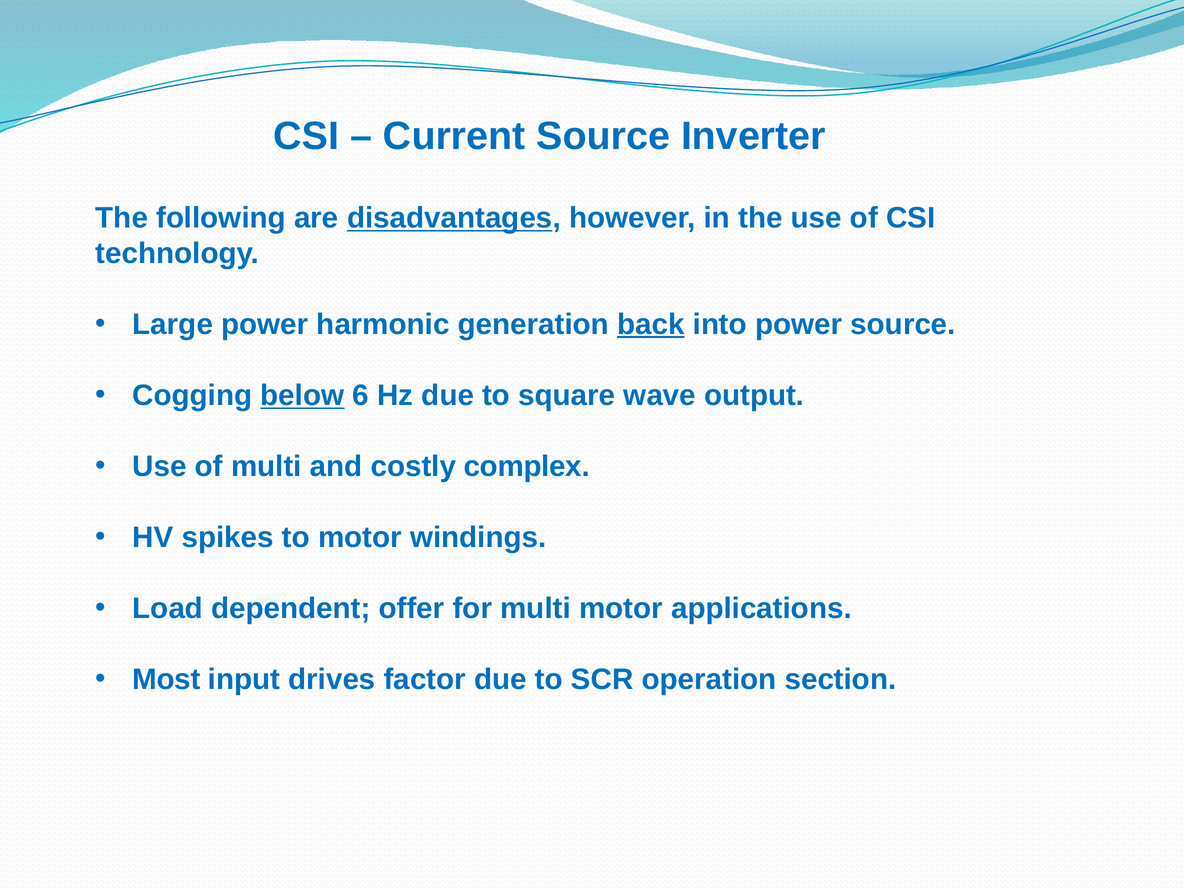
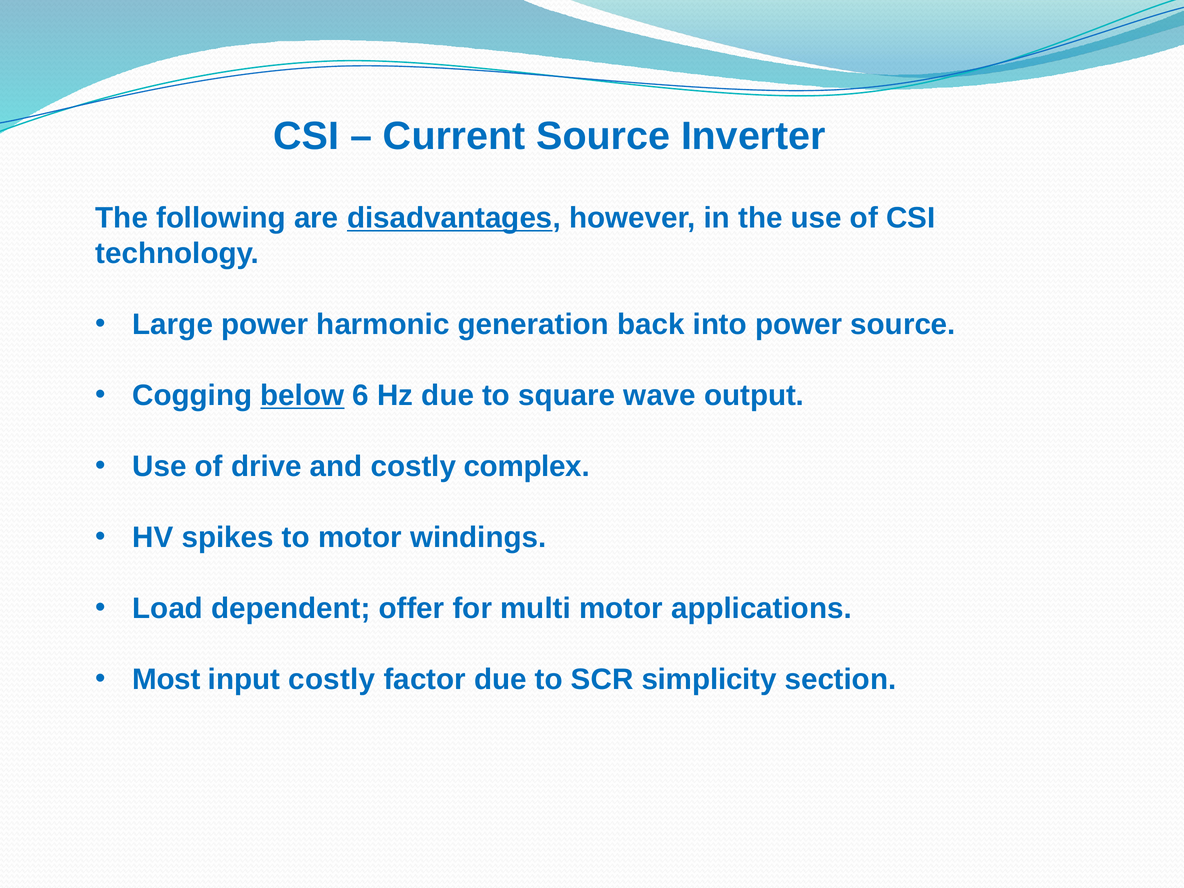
back underline: present -> none (651, 324)
of multi: multi -> drive (266, 466)
input drives: drives -> costly (332, 680)
operation: operation -> simplicity (709, 680)
